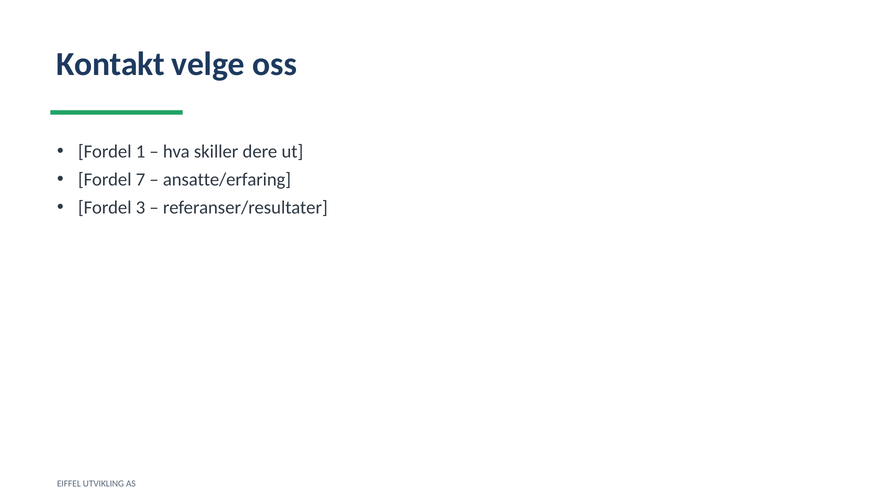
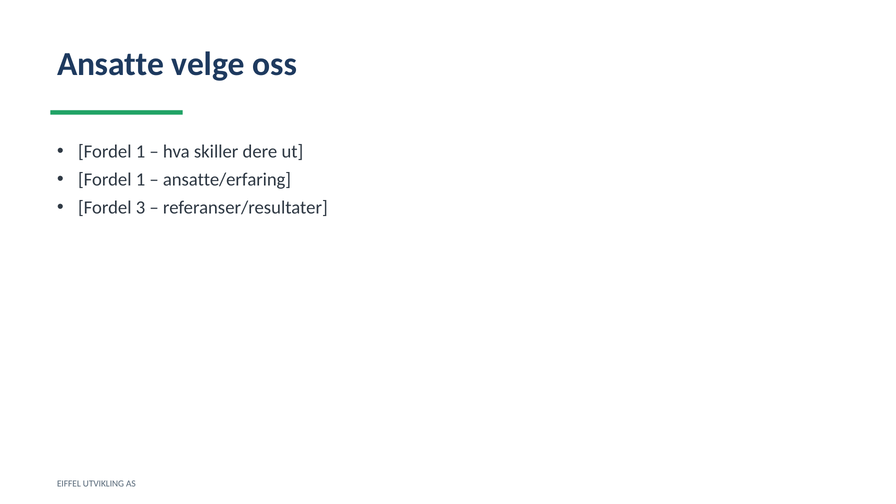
Kontakt: Kontakt -> Ansatte (111, 64)
7: 7 -> 1 (141, 180)
